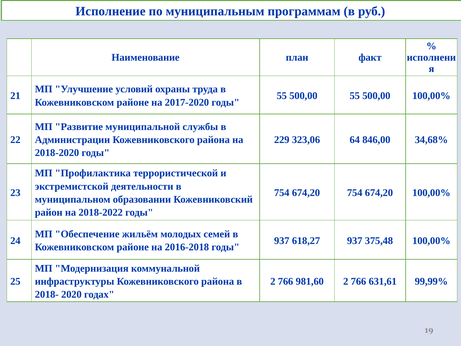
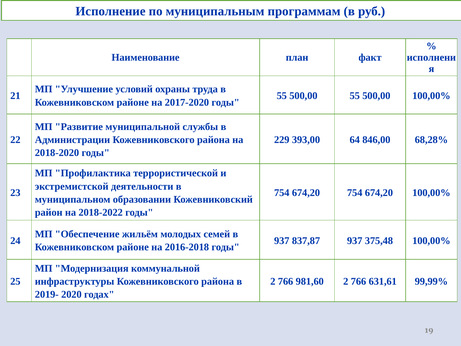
323,06: 323,06 -> 393,00 (306, 140)
34,68%: 34,68% -> 68,28% (431, 140)
618,27: 618,27 -> 837,87 (306, 240)
2018-: 2018- -> 2019- (47, 294)
